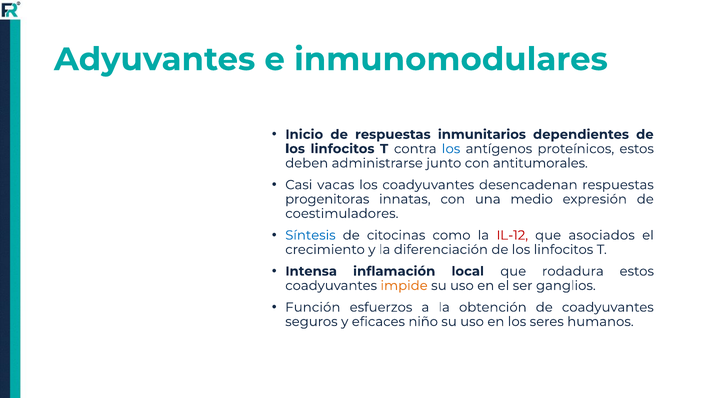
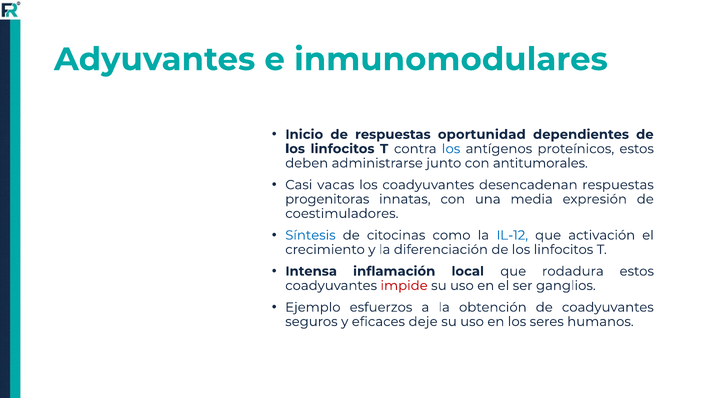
inmunitarios: inmunitarios -> oportunidad (482, 135)
medio: medio -> media (532, 199)
IL-12 colour: red -> blue (512, 235)
asociados: asociados -> activación (602, 235)
impide colour: orange -> red (404, 286)
Función: Función -> Ejemplo (313, 308)
niño: niño -> deje (423, 322)
